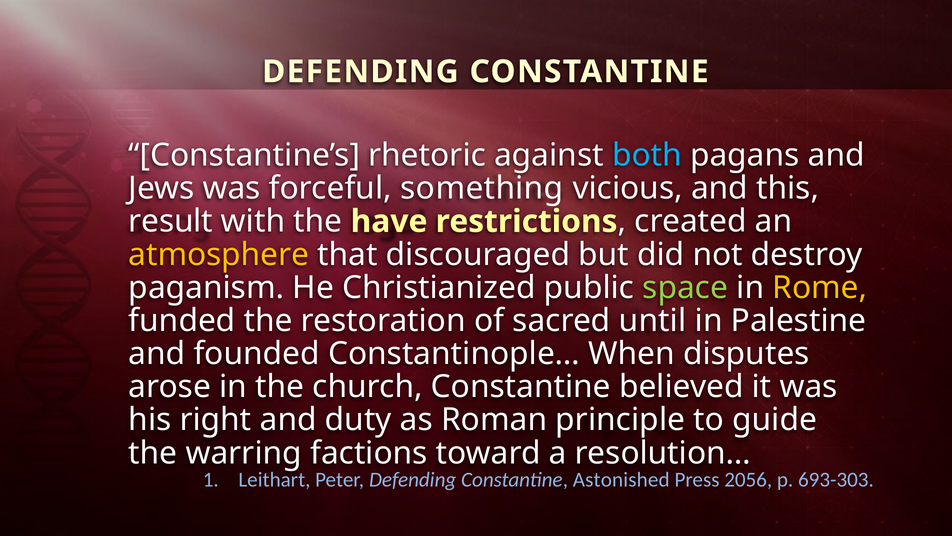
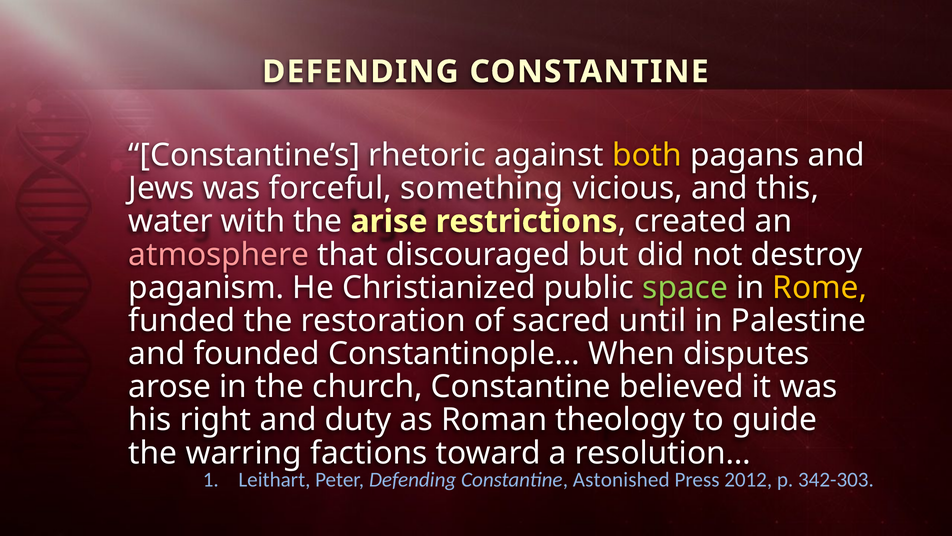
both colour: light blue -> yellow (647, 155)
result: result -> water (171, 221)
have: have -> arise (389, 221)
atmosphere colour: yellow -> pink (219, 254)
principle: principle -> theology (620, 420)
2056: 2056 -> 2012 (748, 479)
693-303: 693-303 -> 342-303 (836, 479)
